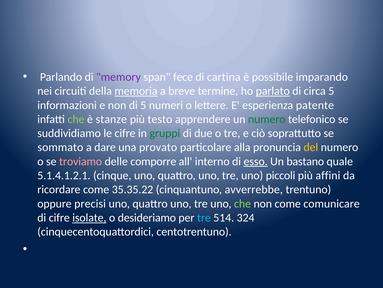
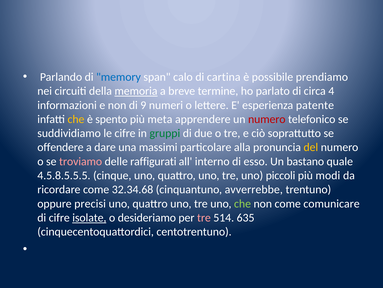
memory colour: purple -> blue (119, 77)
fece: fece -> calo (183, 77)
imparando: imparando -> prendiamo (322, 77)
parlato underline: present -> none (273, 91)
circa 5: 5 -> 4 (331, 91)
di 5: 5 -> 9 (143, 105)
che colour: light green -> yellow (76, 119)
stanze: stanze -> spento (111, 119)
testo: testo -> meta (160, 119)
numero colour: green -> red (267, 119)
sommato: sommato -> offendere (60, 147)
provato: provato -> massimi (158, 147)
comporre: comporre -> raffigurati (153, 161)
esso underline: present -> none (256, 161)
5.1.4.1.2.1: 5.1.4.1.2.1 -> 4.5.8.5.5.5 (64, 175)
affini: affini -> modi (328, 175)
35.35.22: 35.35.22 -> 32.34.68 (133, 189)
tre colour: light blue -> pink (204, 217)
324: 324 -> 635 (246, 217)
